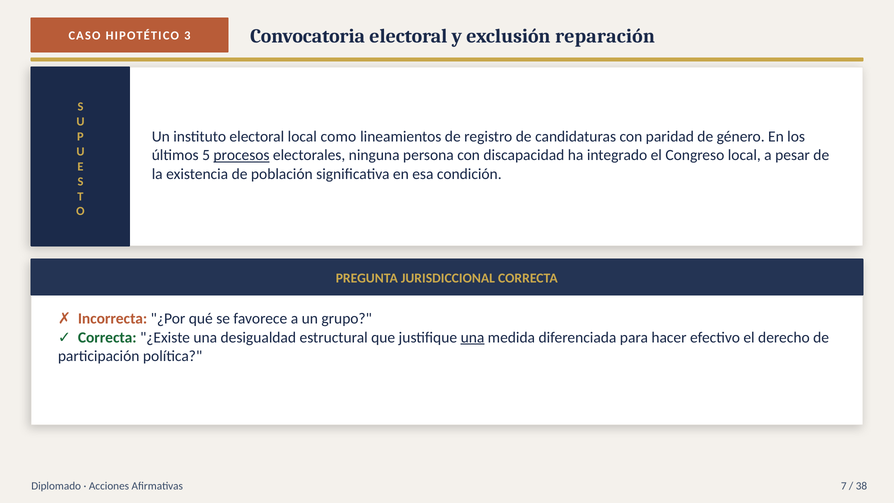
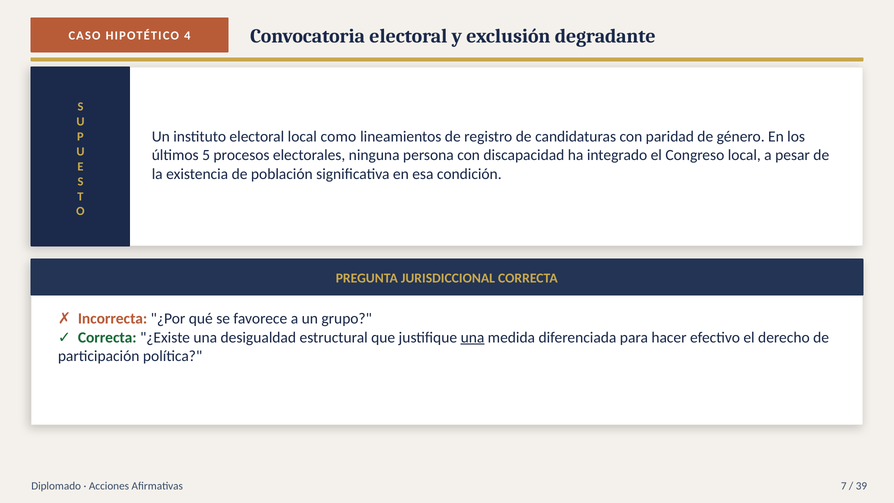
3: 3 -> 4 (187, 36)
reparación: reparación -> degradante (605, 36)
procesos underline: present -> none (241, 155)
38: 38 -> 39 (861, 486)
